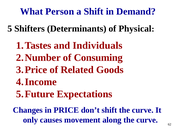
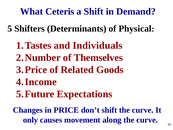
Person: Person -> Ceteris (60, 11)
Consuming: Consuming -> Themselves (98, 58)
